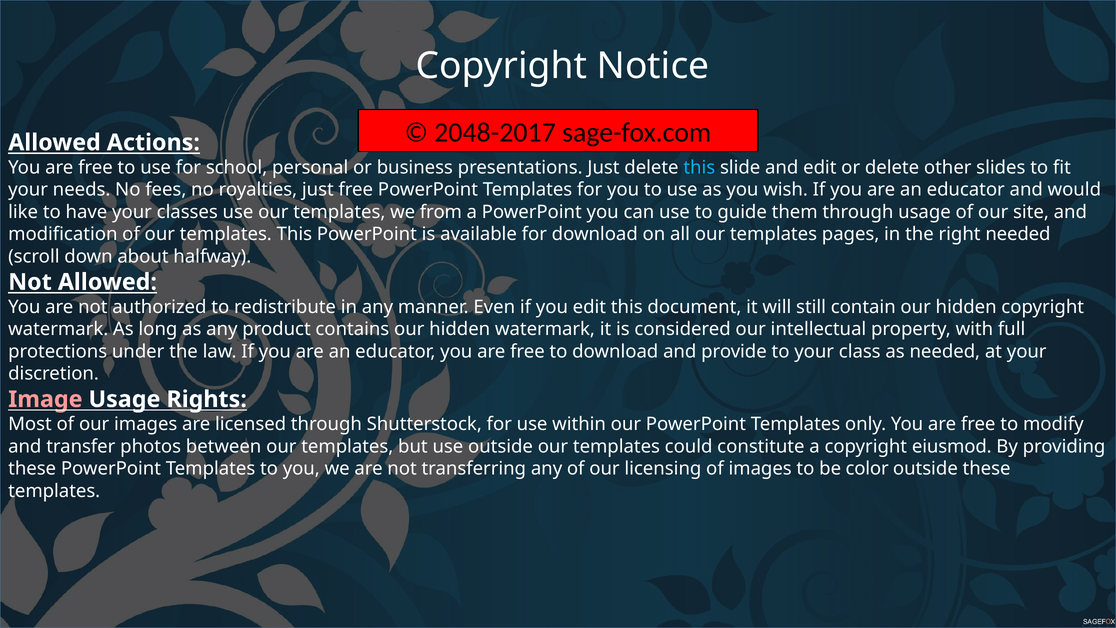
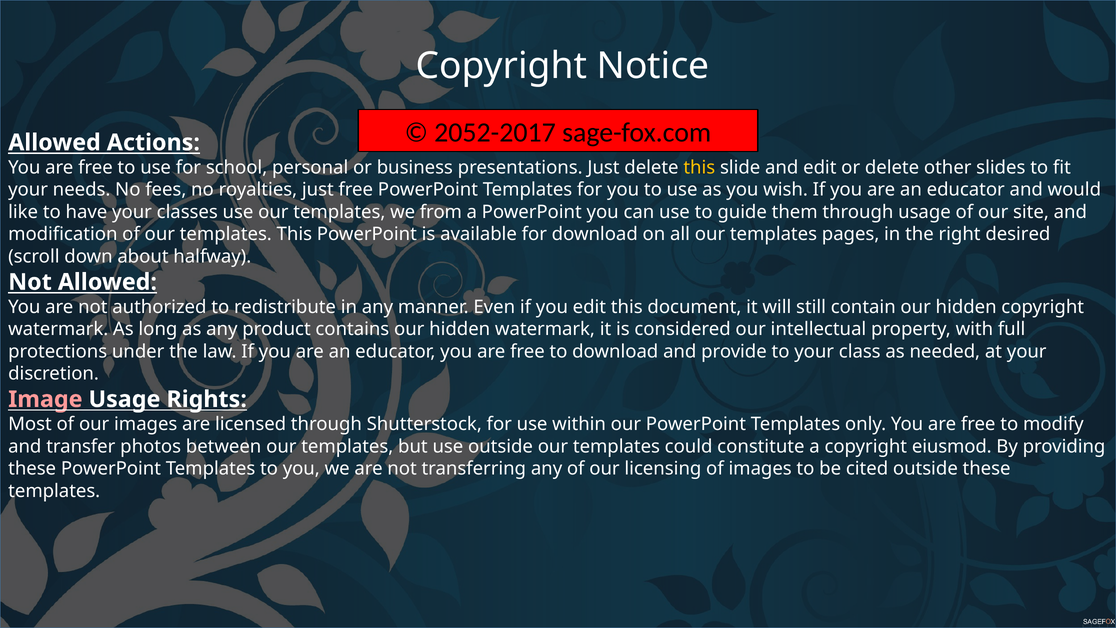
2048-2017: 2048-2017 -> 2052-2017 (495, 132)
this colour: light blue -> yellow (699, 167)
right needed: needed -> desired (1018, 234)
color: color -> cited (867, 469)
